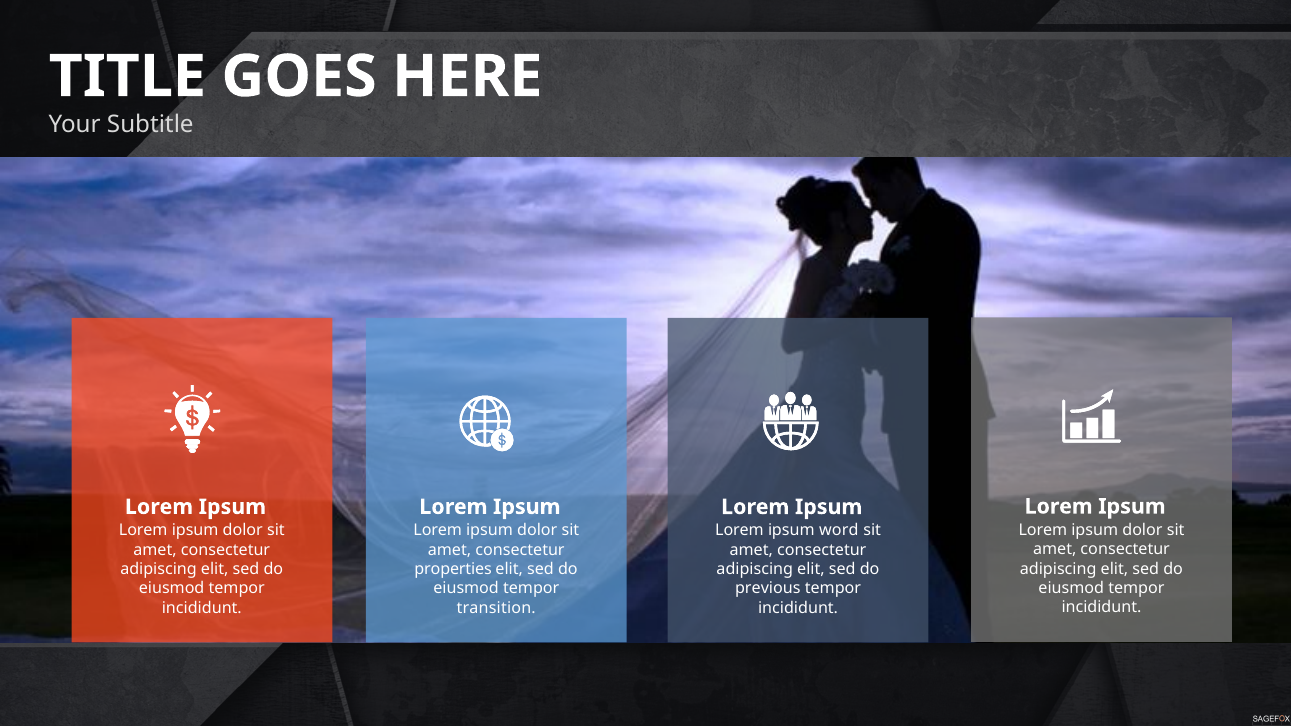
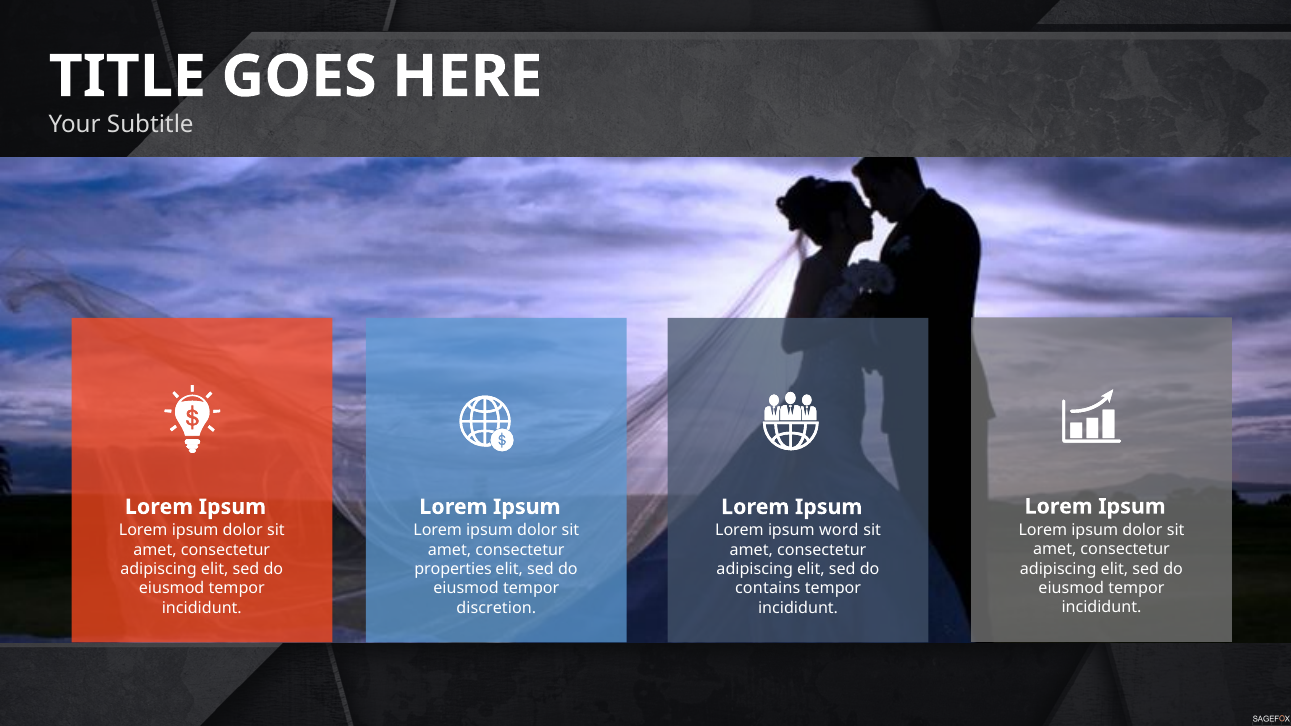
previous: previous -> contains (768, 589)
transition: transition -> discretion (496, 608)
